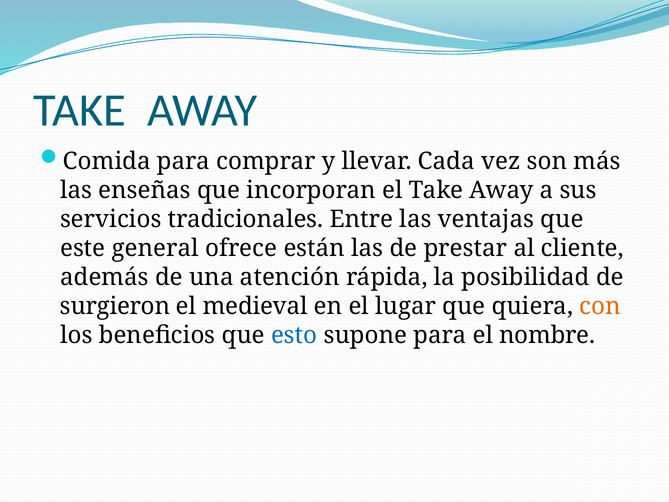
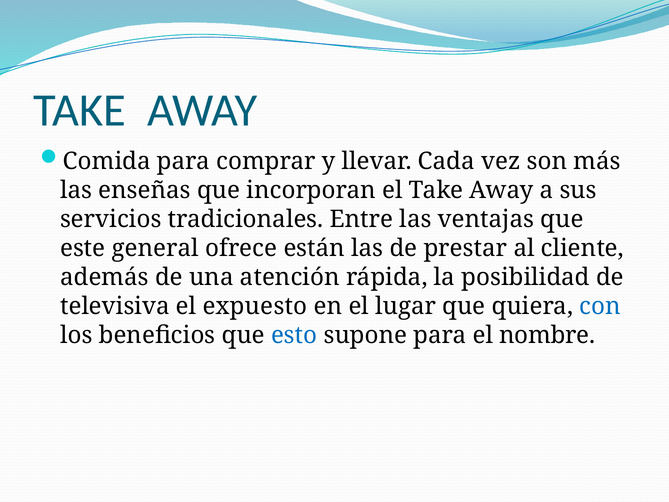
surgieron: surgieron -> televisiva (115, 306)
medieval: medieval -> expuesto (255, 306)
con colour: orange -> blue (600, 306)
